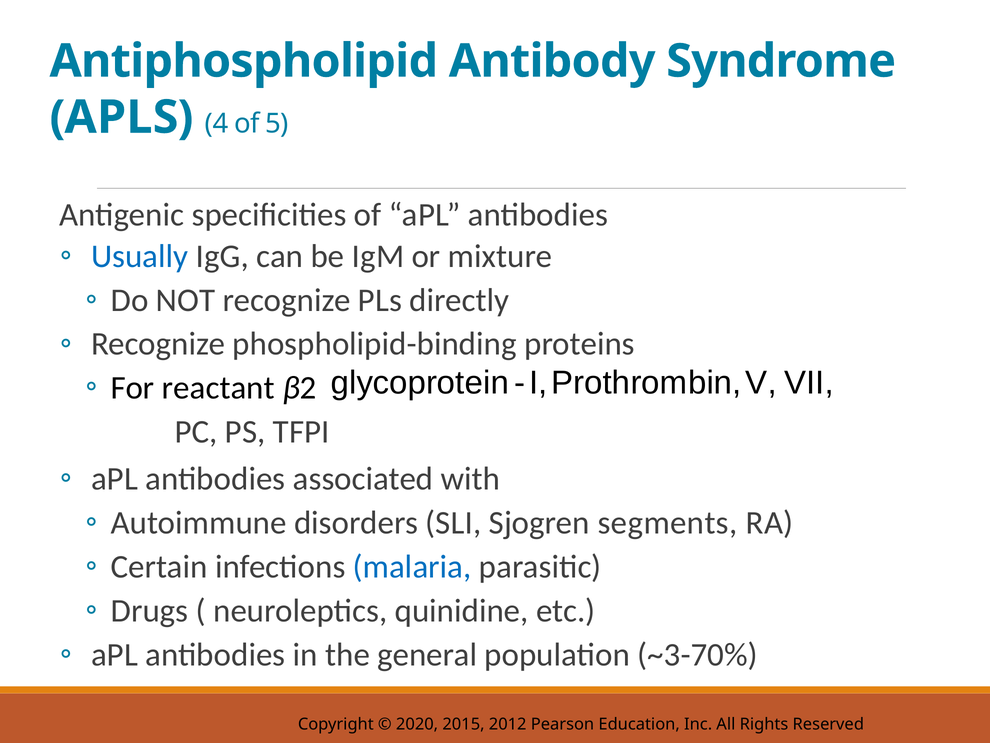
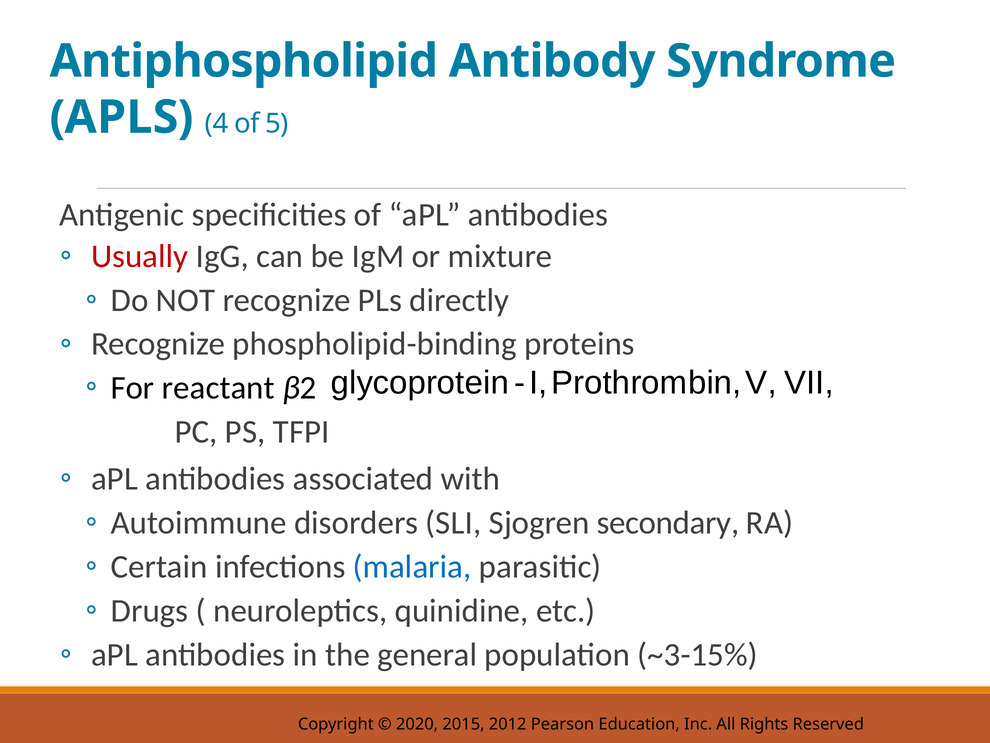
Usually colour: blue -> red (140, 256)
segments: segments -> secondary (668, 523)
~3-70%: ~3-70% -> ~3-15% (698, 654)
